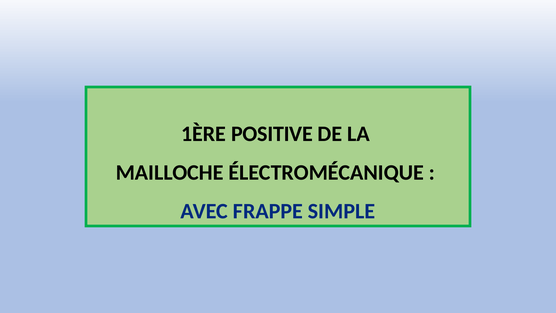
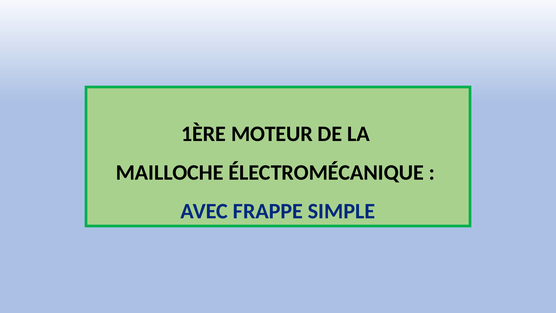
POSITIVE: POSITIVE -> MOTEUR (272, 134)
